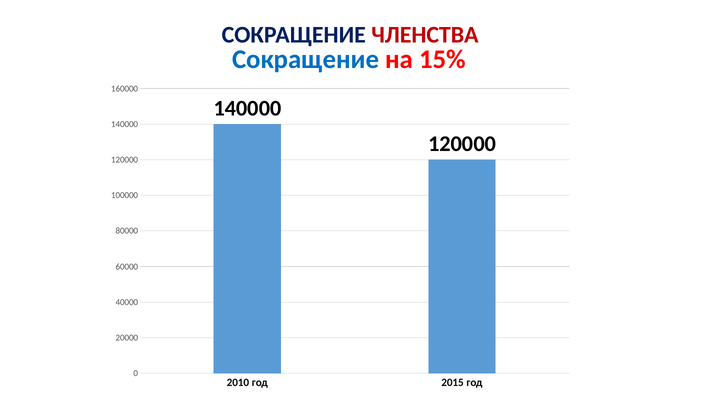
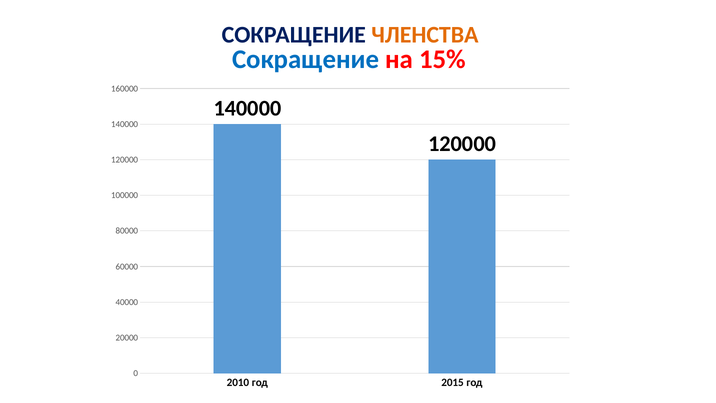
ЧЛЕНСТВА colour: red -> orange (425, 35)
